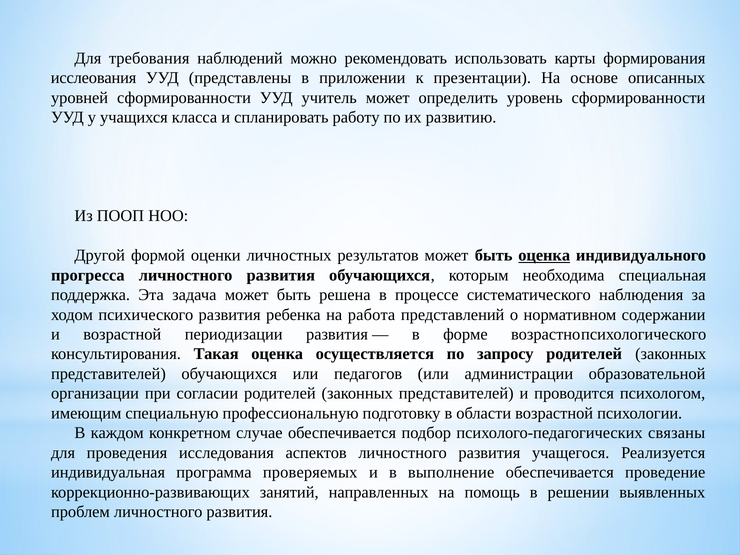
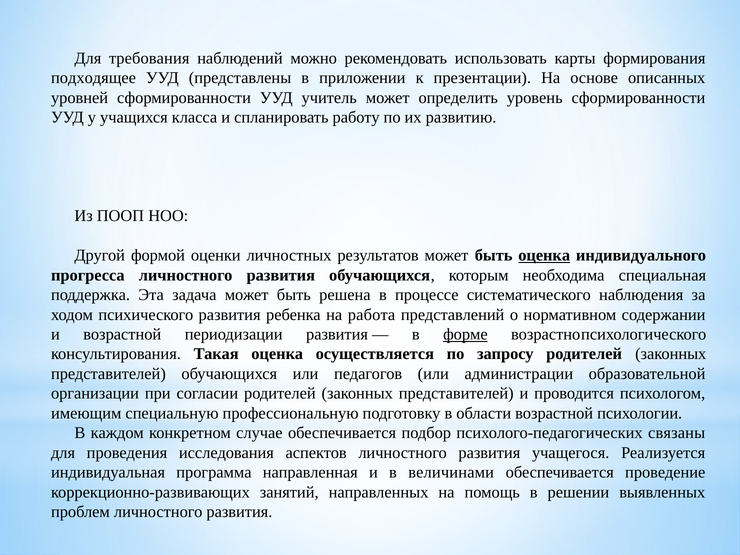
исслеования: исслеования -> подходящее (94, 78)
форме underline: none -> present (465, 334)
проверяемых: проверяемых -> направленная (310, 472)
выполнение: выполнение -> величинами (451, 472)
